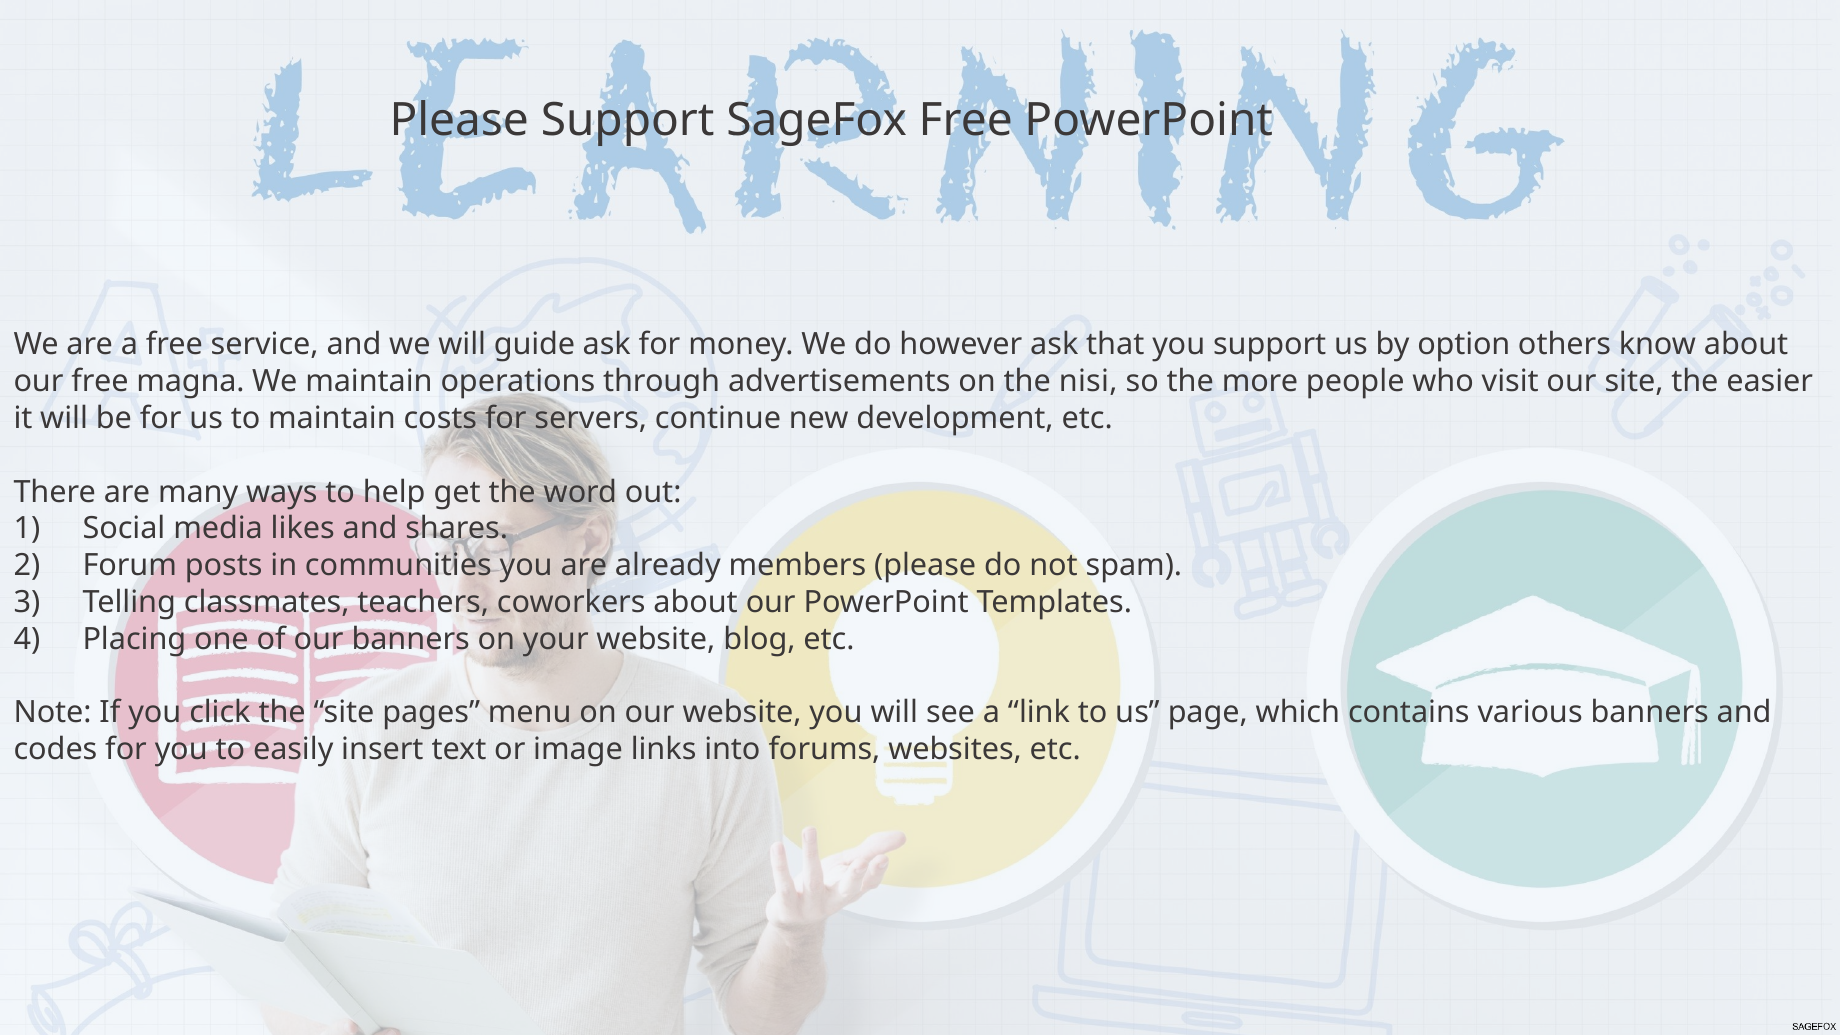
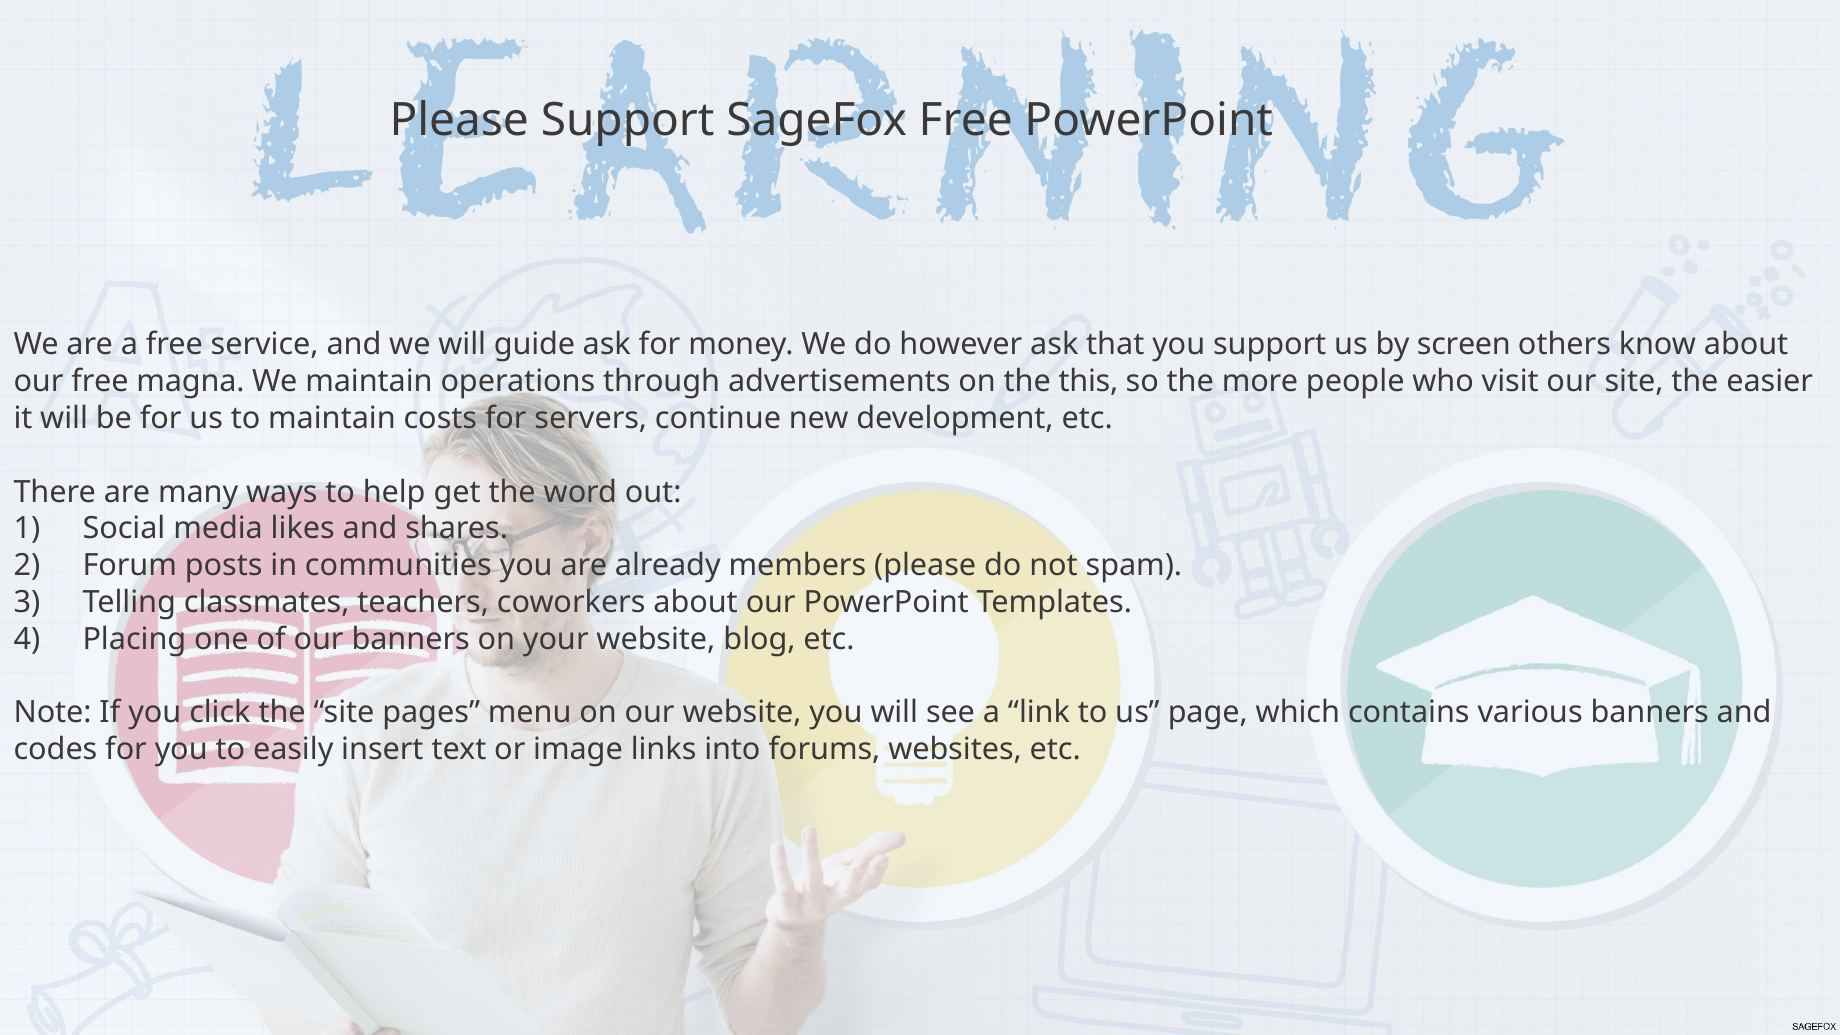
option: option -> screen (1464, 345)
nisi: nisi -> this (1088, 382)
